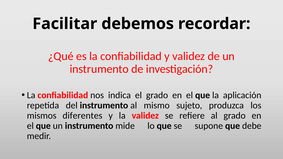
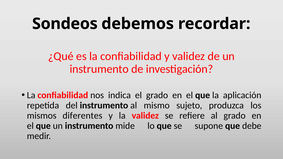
Facilitar: Facilitar -> Sondeos (65, 24)
